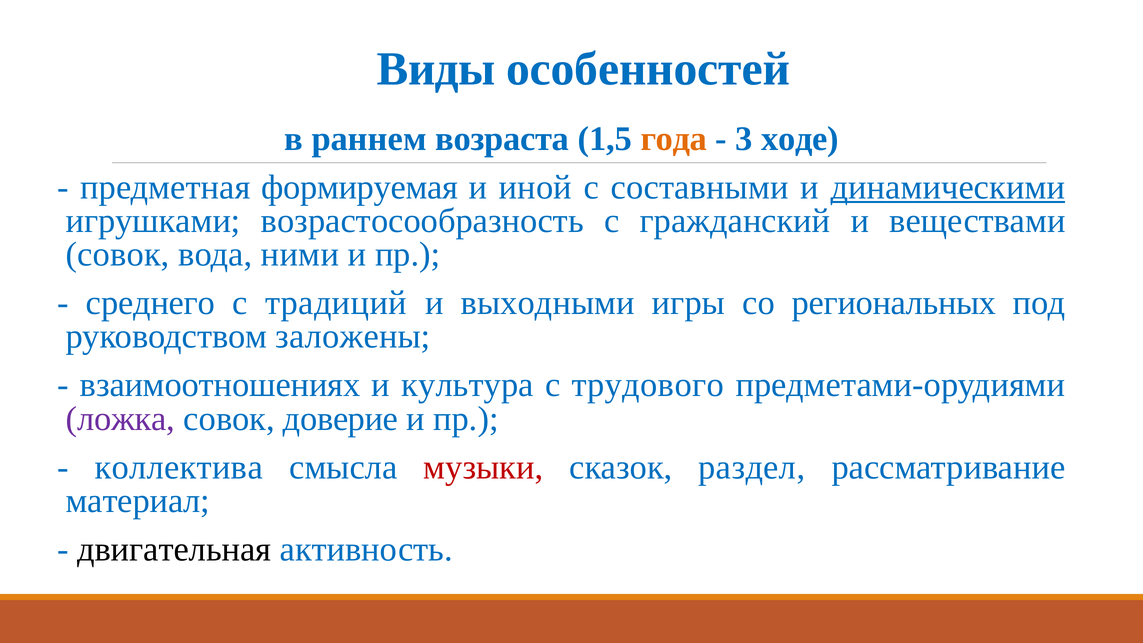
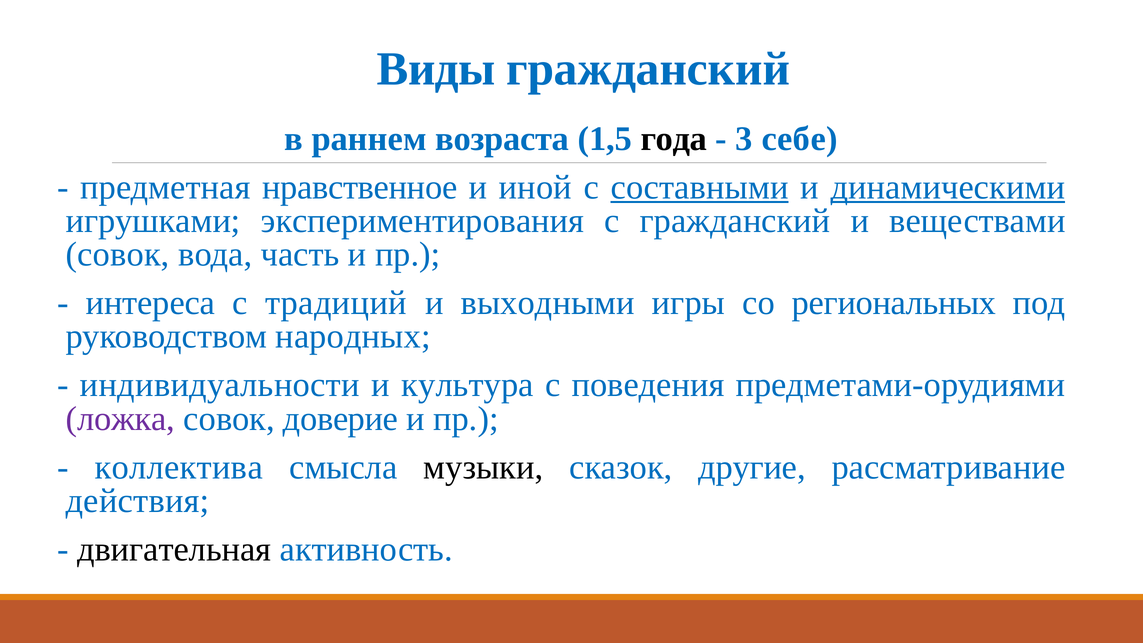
Виды особенностей: особенностей -> гражданский (648, 69)
года colour: orange -> black (674, 139)
ходе: ходе -> себе (800, 139)
формируемая: формируемая -> нравственное (360, 187)
составными underline: none -> present (700, 187)
возрастосообразность: возрастосообразность -> экспериментирования (422, 221)
ними: ними -> часть (300, 254)
среднего: среднего -> интереса (151, 303)
заложены: заложены -> народных (353, 336)
взаимоотношениях: взаимоотношениях -> индивидуальности (220, 385)
трудового: трудового -> поведения (648, 385)
музыки colour: red -> black (483, 467)
раздел: раздел -> другие (752, 467)
материал: материал -> действия (138, 501)
